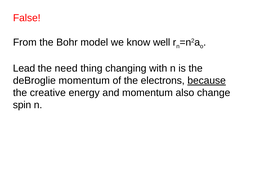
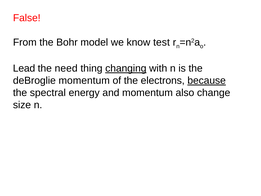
well: well -> test (161, 42)
changing underline: none -> present (126, 68)
creative: creative -> spectral (48, 93)
spin: spin -> size (22, 105)
